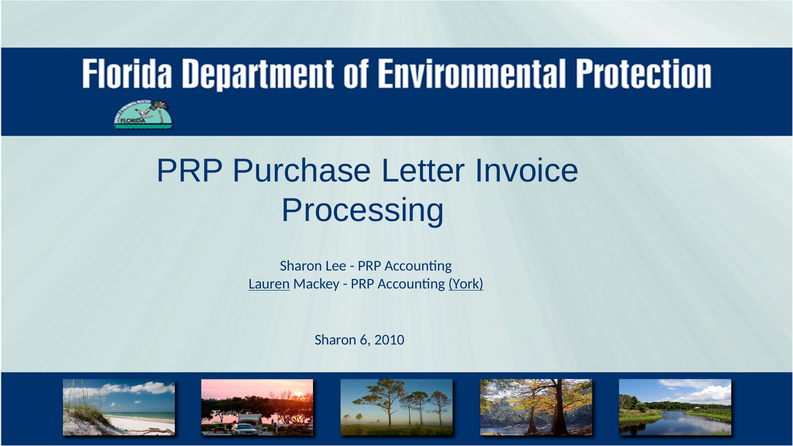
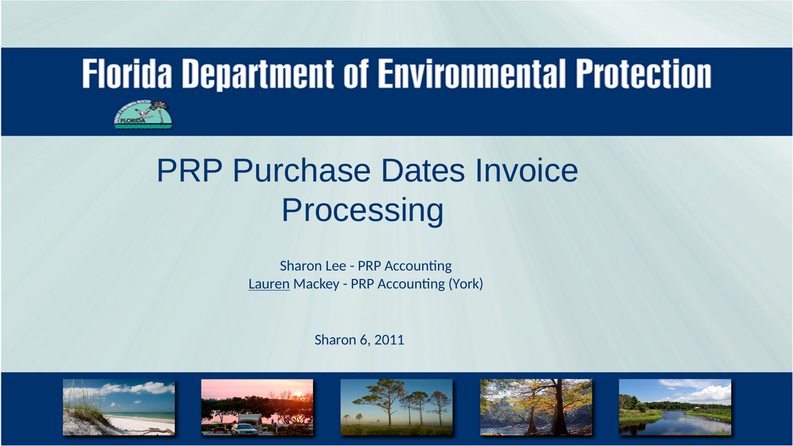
Letter: Letter -> Dates (423, 171)
York underline: present -> none (466, 284)
2010: 2010 -> 2011 (389, 340)
